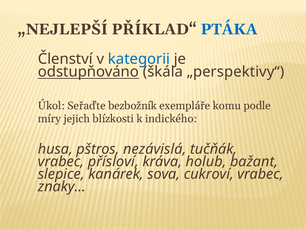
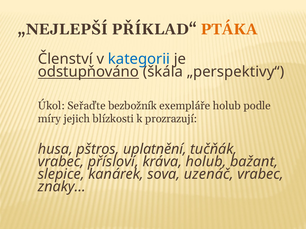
PTÁKA colour: blue -> orange (229, 29)
exempláře komu: komu -> holub (227, 106)
indického: indického -> prozrazují (171, 119)
nezávislá: nezávislá -> uplatnění (155, 150)
cukroví: cukroví -> uzenáč (209, 174)
